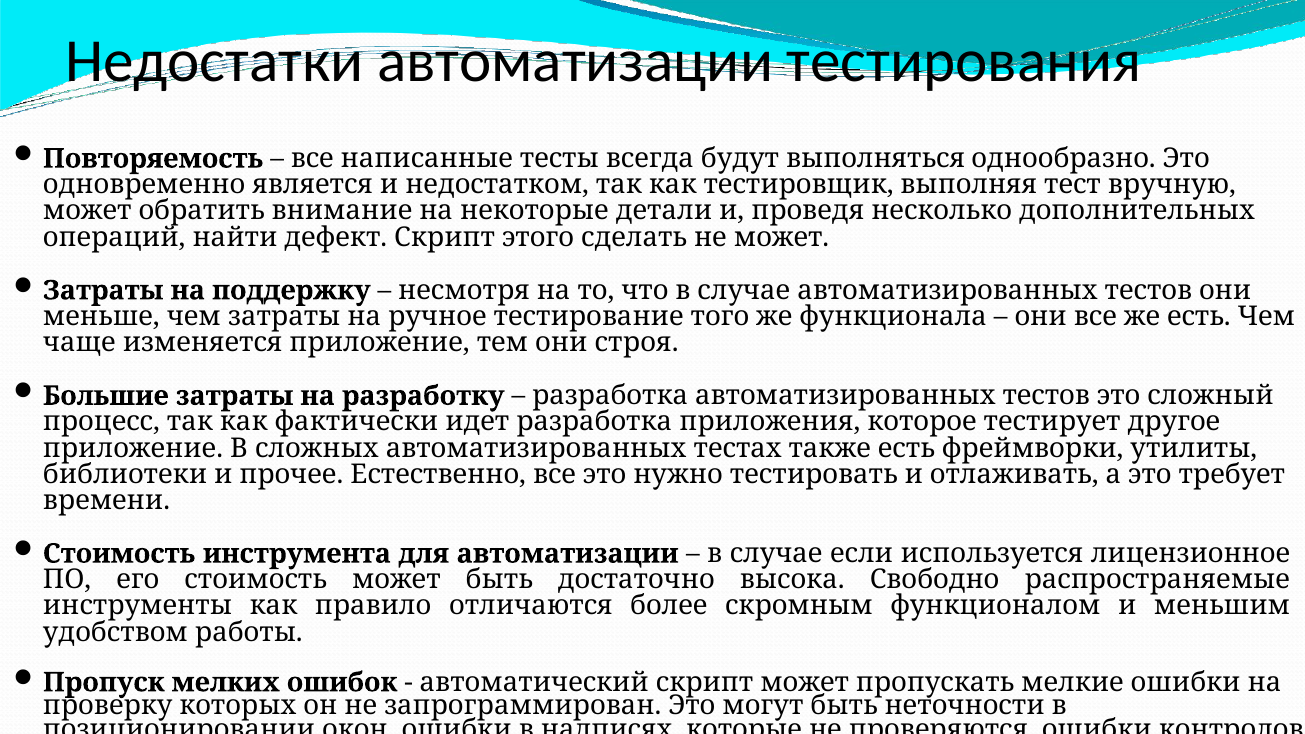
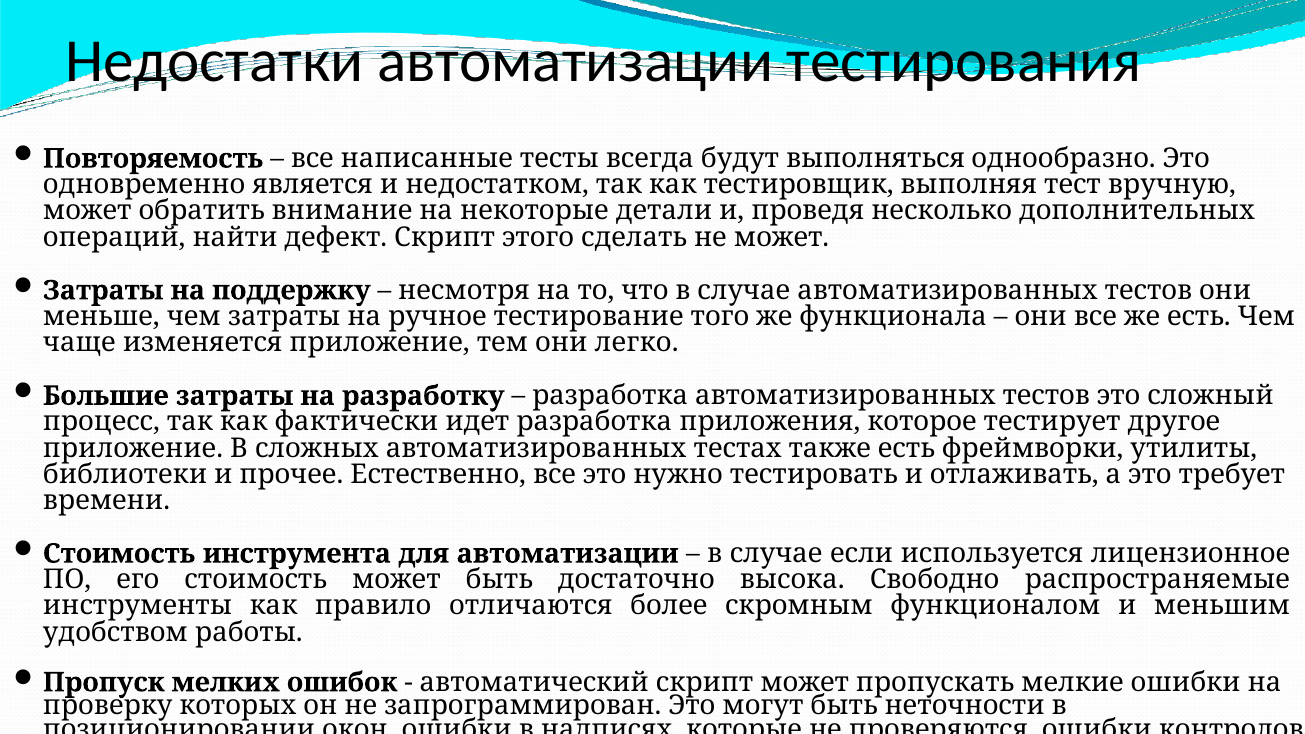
строя: строя -> легко (637, 343)
